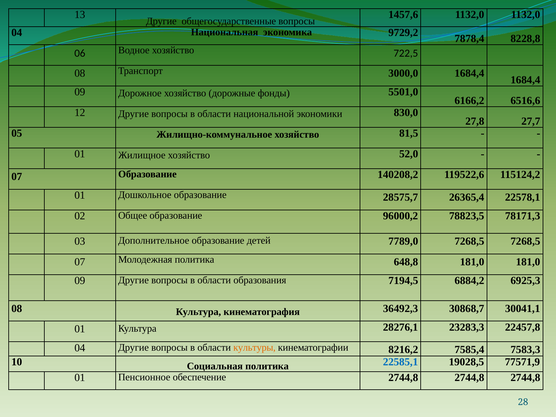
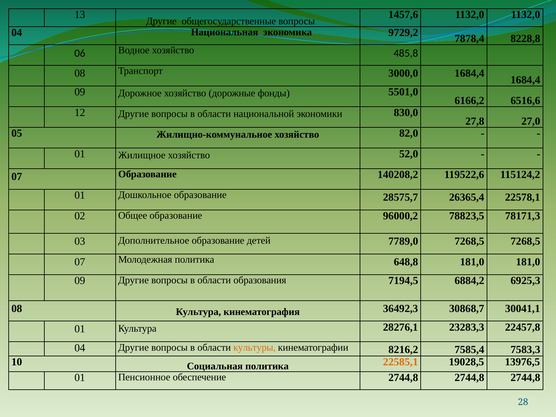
722,5: 722,5 -> 485,8 (406, 53)
27,7: 27,7 -> 27,0 (531, 121)
81,5: 81,5 -> 82,0 (409, 133)
22585,1 colour: blue -> orange (401, 362)
77571,9: 77571,9 -> 13976,5 (522, 362)
